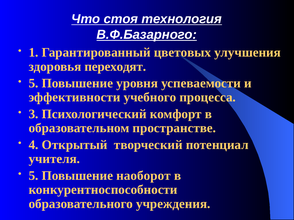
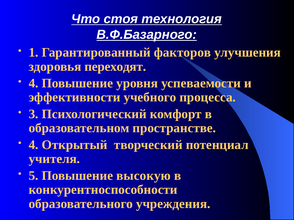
цветовых: цветовых -> факторов (182, 53)
5: 5 -> 4 (34, 83)
наоборот: наоборот -> высокую (144, 176)
